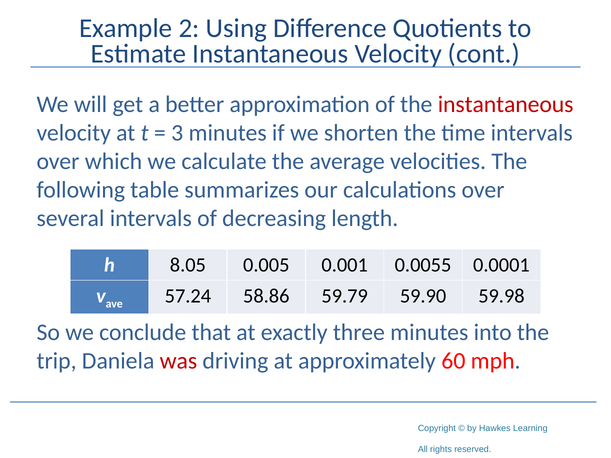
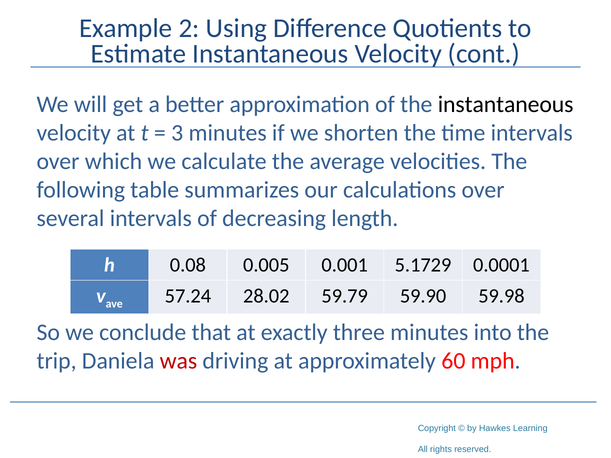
instantaneous colour: red -> black (506, 104)
8.05: 8.05 -> 0.08 (188, 265)
0.0055: 0.0055 -> 5.1729 (423, 265)
58.86: 58.86 -> 28.02 (266, 296)
